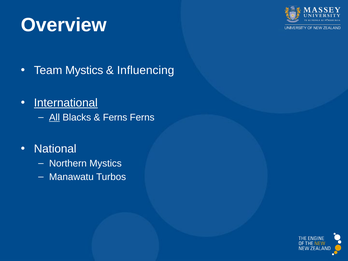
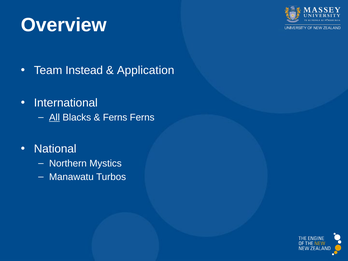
Team Mystics: Mystics -> Instead (84, 70)
Influencing: Influencing -> Application (146, 70)
International underline: present -> none (66, 103)
